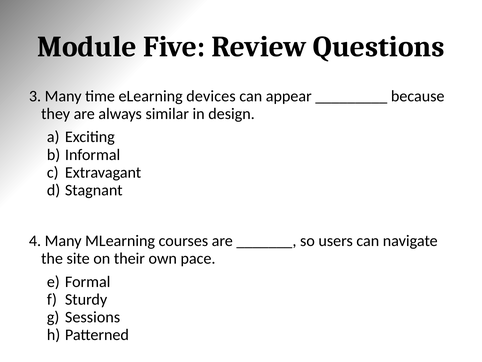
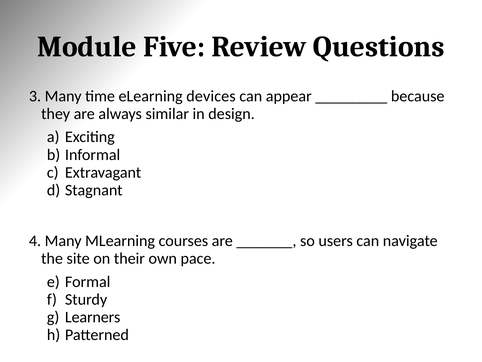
Sessions: Sessions -> Learners (93, 317)
